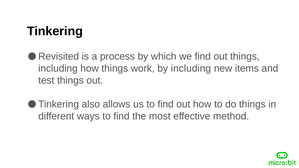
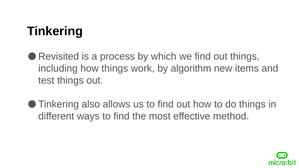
by including: including -> algorithm (191, 69)
